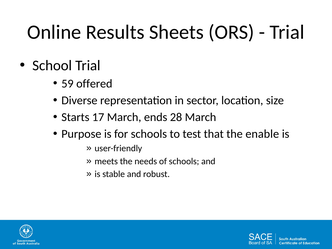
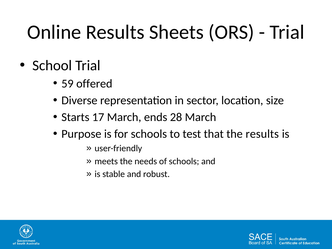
the enable: enable -> results (262, 134)
